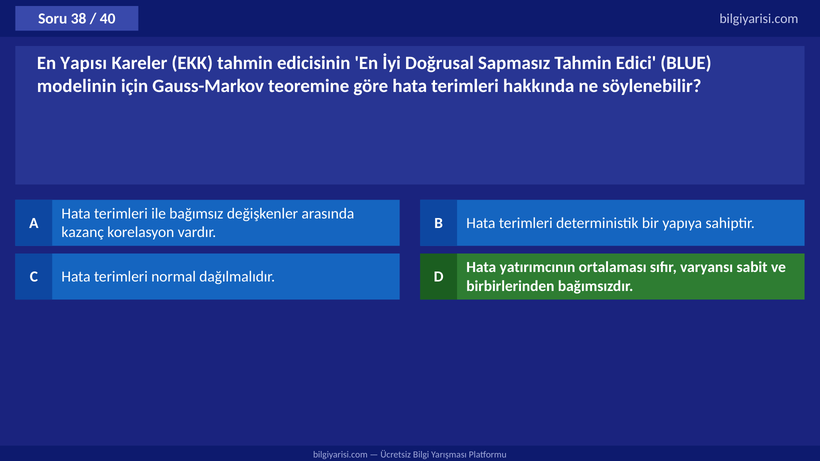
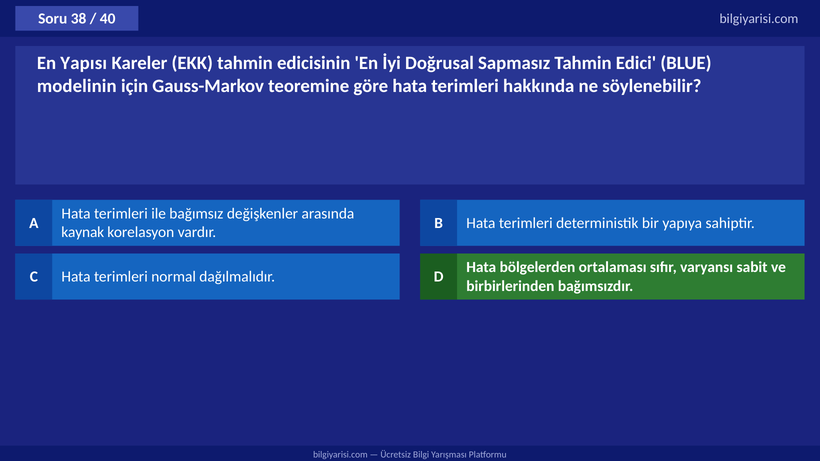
kazanç: kazanç -> kaynak (83, 233)
yatırımcının: yatırımcının -> bölgelerden (538, 268)
